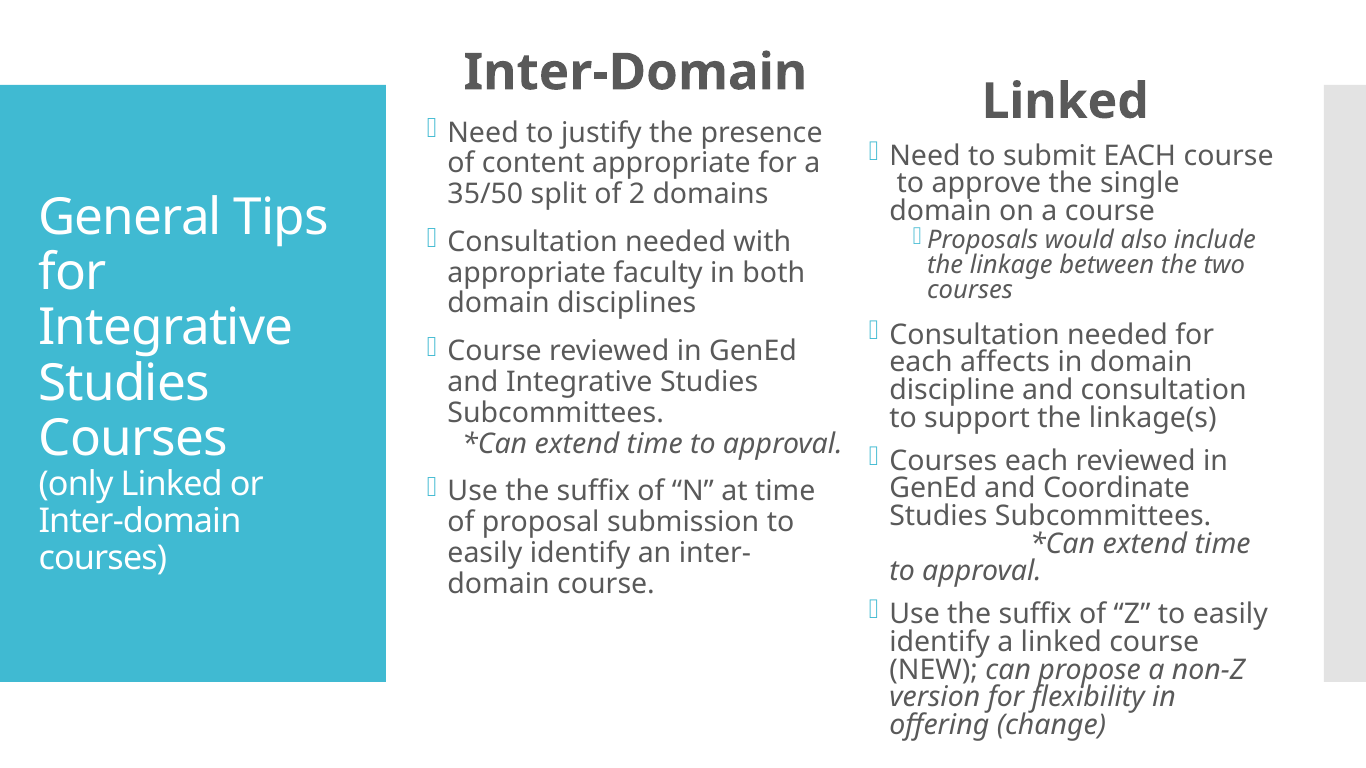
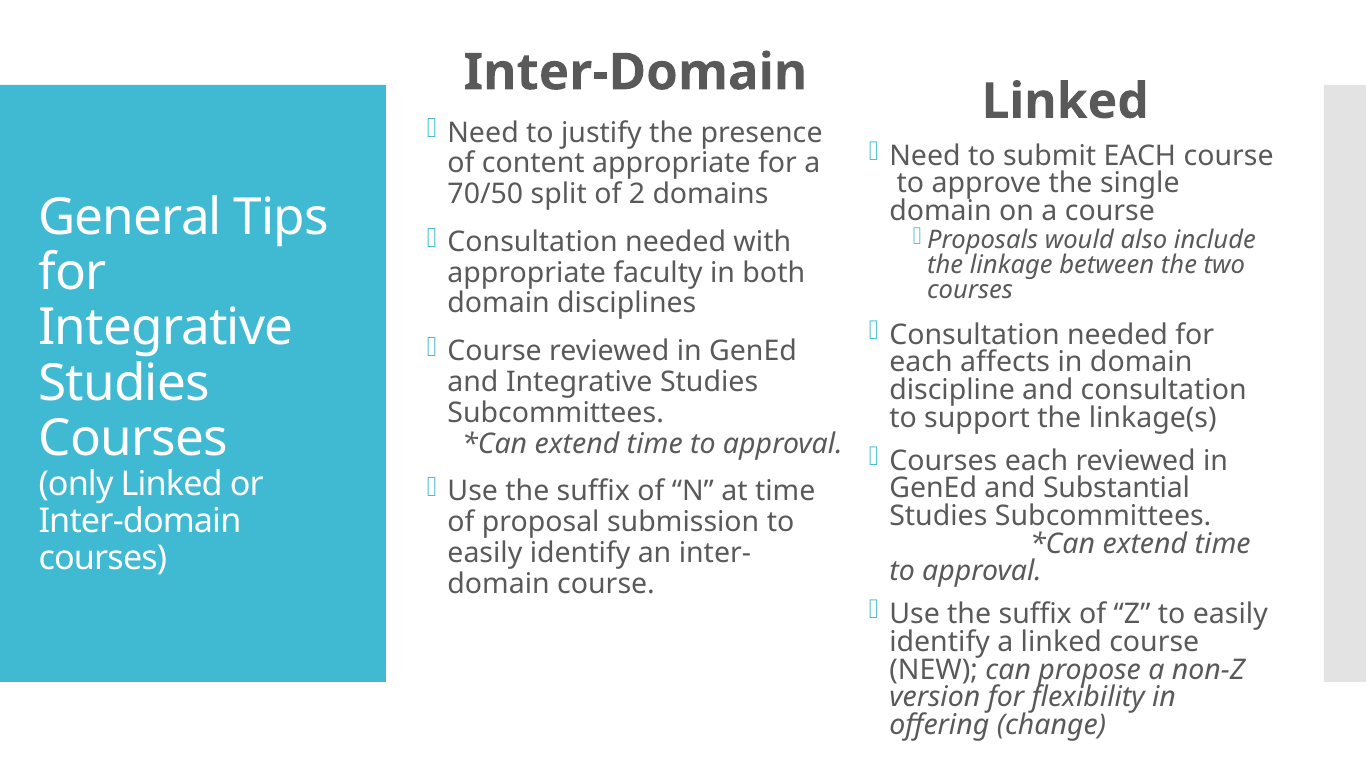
35/50: 35/50 -> 70/50 (485, 194)
Coordinate: Coordinate -> Substantial (1116, 489)
